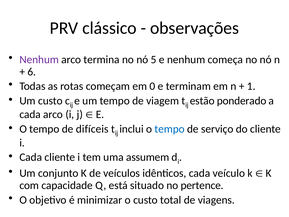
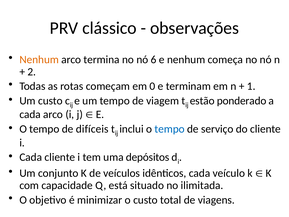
Nenhum colour: purple -> orange (39, 60)
5: 5 -> 6 (154, 60)
6: 6 -> 2 (32, 72)
assumem: assumem -> depósitos (148, 157)
pertence: pertence -> ilimitada (202, 185)
